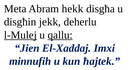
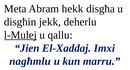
qallu underline: present -> none (60, 35)
minnufih: minnufih -> nagħmlu (30, 61)
ħajtek: ħajtek -> marru (102, 61)
